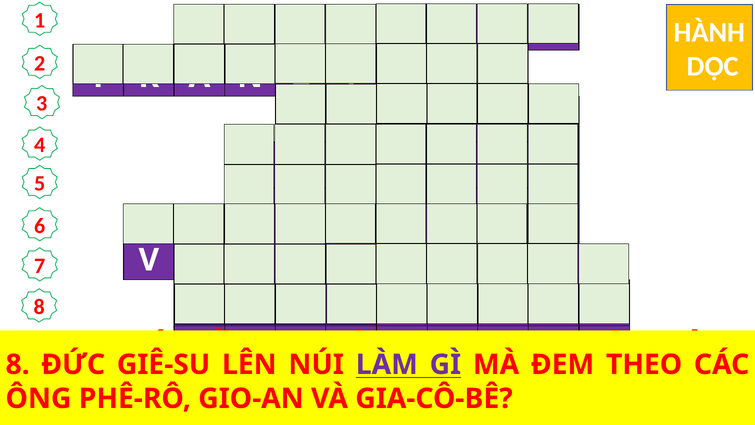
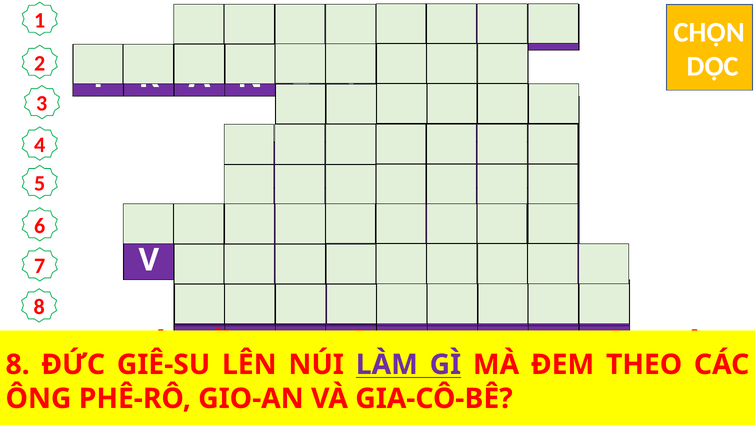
HÀNH: HÀNH -> CHỌN (709, 32)
